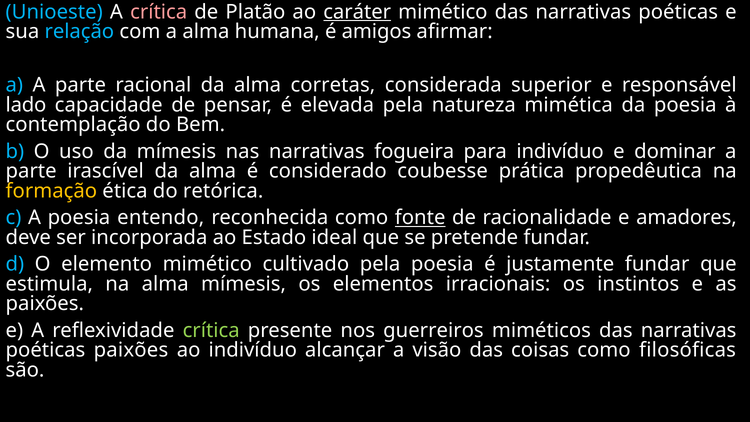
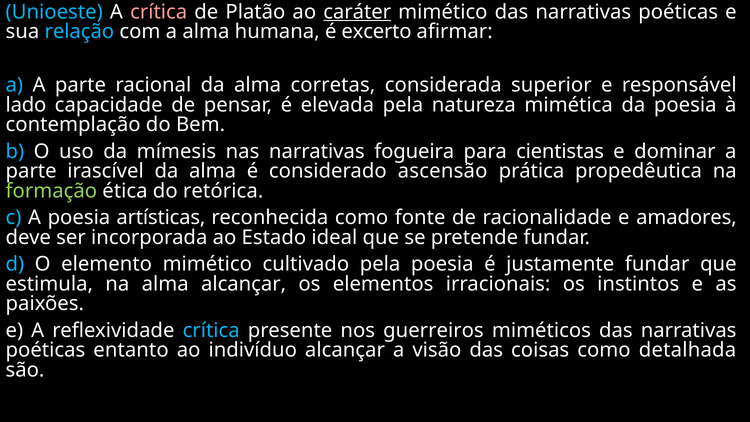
amigos: amigos -> excerto (377, 32)
para indivíduo: indivíduo -> cientistas (560, 151)
coubesse: coubesse -> ascensão (443, 171)
formação colour: yellow -> light green (51, 191)
entendo: entendo -> artísticas (161, 218)
fonte underline: present -> none (420, 218)
alma mímesis: mímesis -> alcançar (244, 284)
crítica colour: light green -> light blue (211, 330)
poéticas paixões: paixões -> entanto (131, 350)
filosóficas: filosóficas -> detalhada (688, 350)
